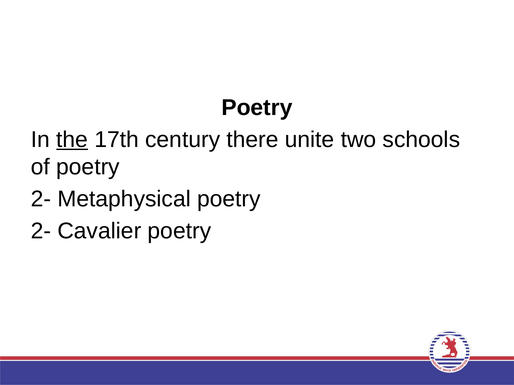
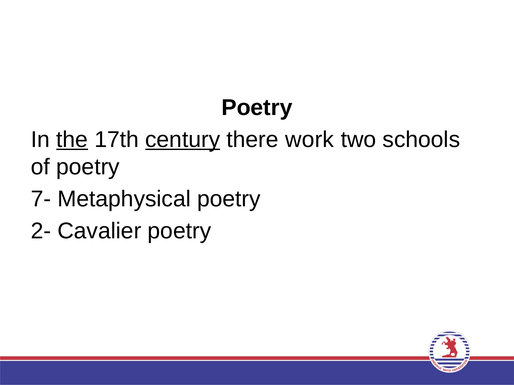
century underline: none -> present (183, 140)
unite: unite -> work (309, 140)
2-: 2- -> 7- (41, 199)
